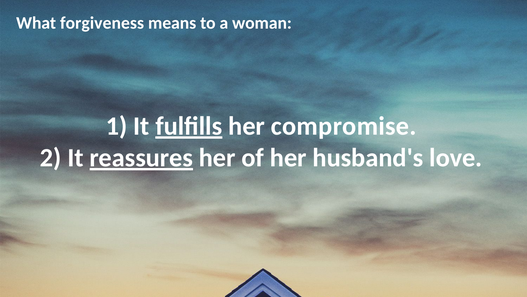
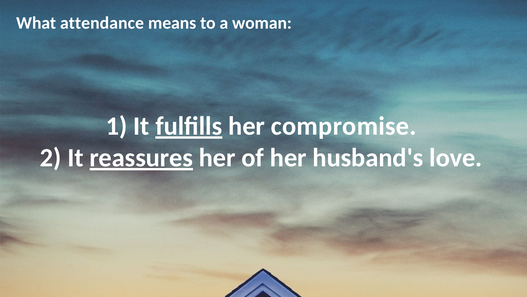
forgiveness: forgiveness -> attendance (102, 23)
